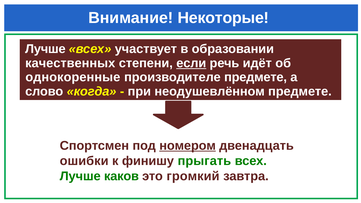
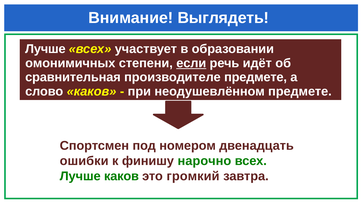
Некоторые: Некоторые -> Выглядеть (223, 18)
качественных: качественных -> омонимичных (70, 63)
однокоренные: однокоренные -> сравнительная (73, 77)
слово когда: когда -> каков (92, 91)
номером underline: present -> none (188, 146)
прыгать: прыгать -> нарочно (204, 161)
